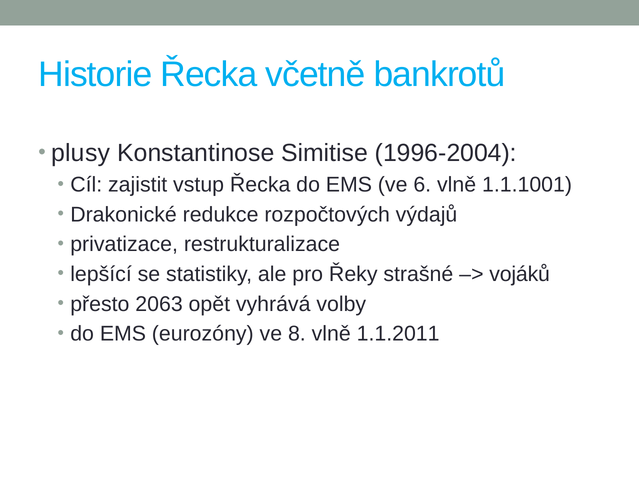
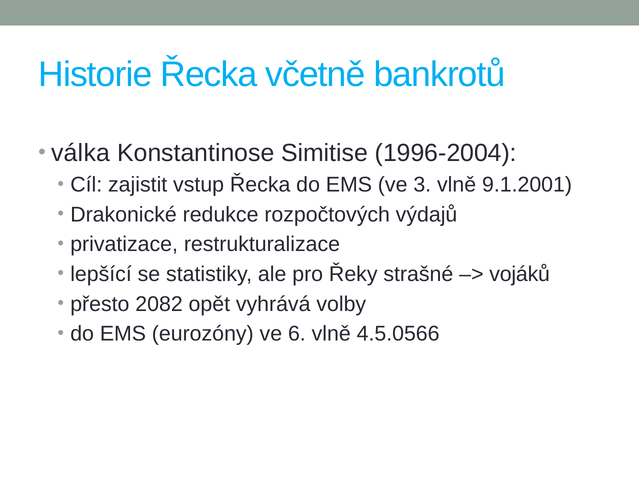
plusy: plusy -> válka (81, 153)
6: 6 -> 3 (422, 185)
1.1.1001: 1.1.1001 -> 9.1.2001 (527, 185)
2063: 2063 -> 2082 (159, 304)
8: 8 -> 6 (297, 334)
1.1.2011: 1.1.2011 -> 4.5.0566 (398, 334)
